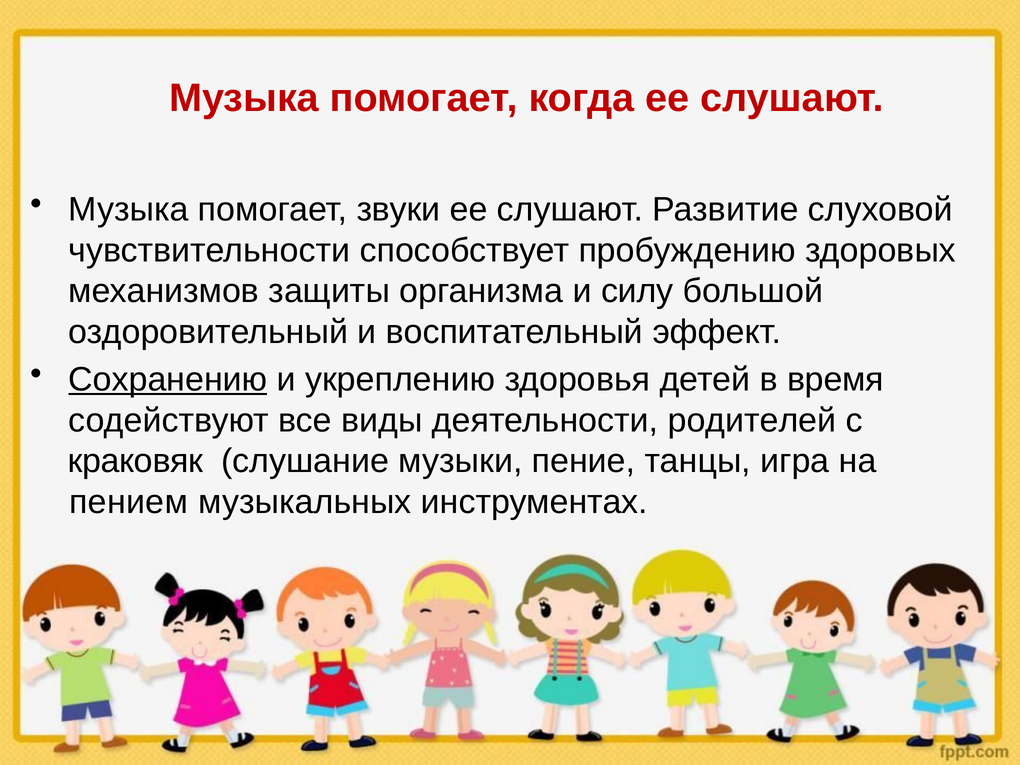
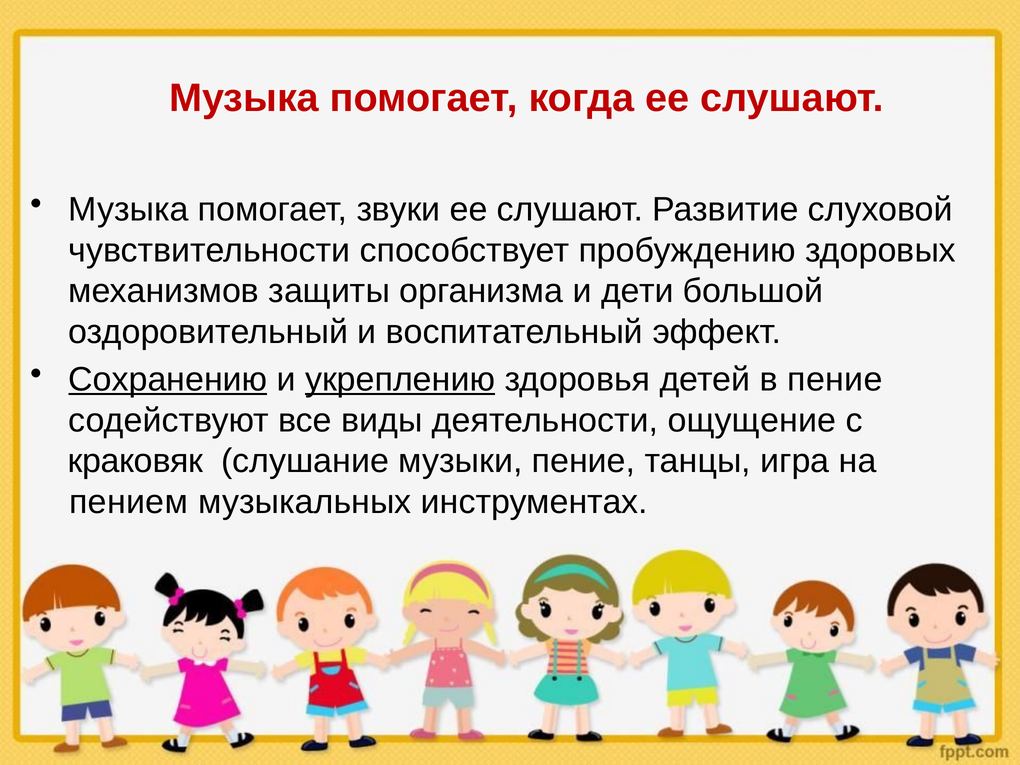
силу: силу -> дети (637, 291)
укреплению underline: none -> present (400, 380)
в время: время -> пение (835, 380)
родителей: родителей -> ощущение (752, 420)
